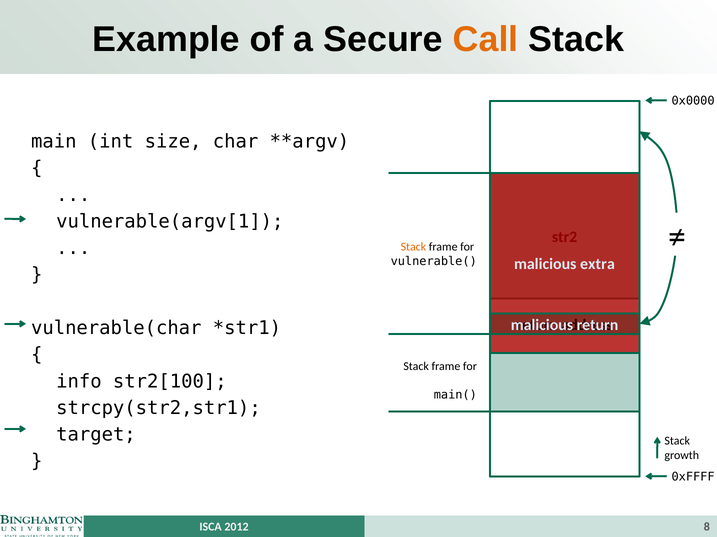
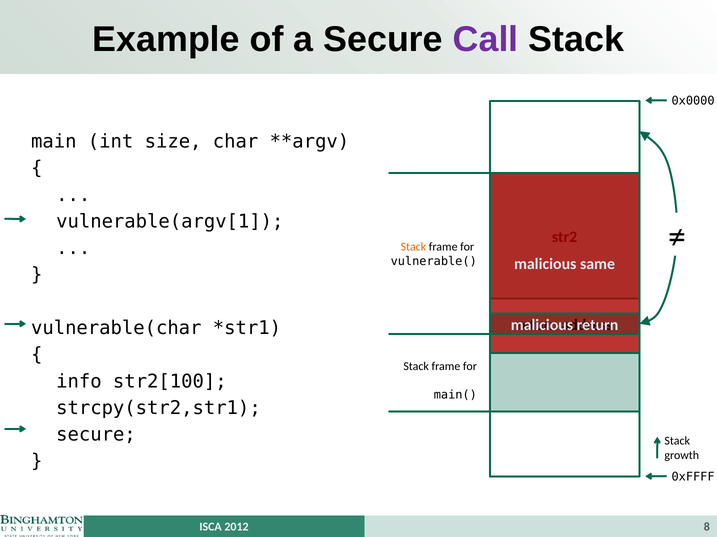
Call colour: orange -> purple (486, 40)
extra: extra -> same (598, 264)
target: target -> secure (96, 435)
